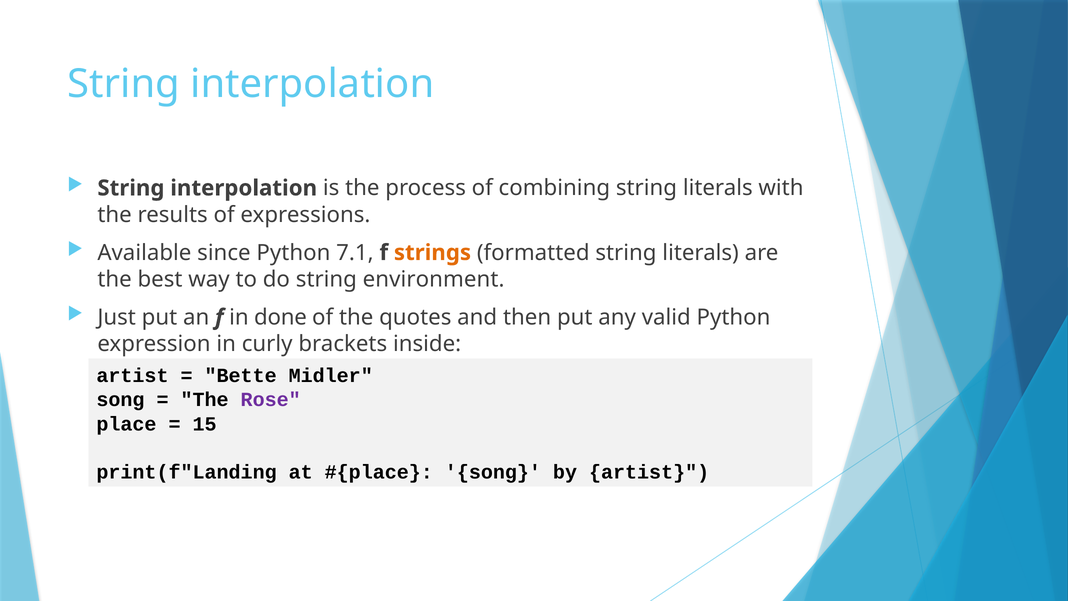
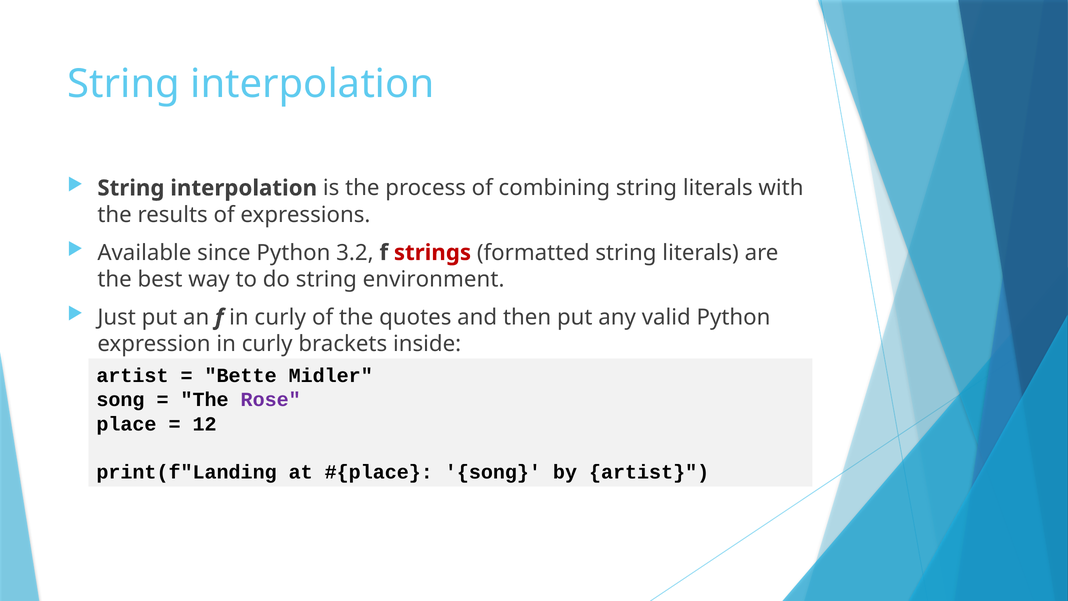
7.1: 7.1 -> 3.2 (355, 253)
strings colour: orange -> red (432, 253)
f in done: done -> curly (280, 317)
15: 15 -> 12 (205, 424)
